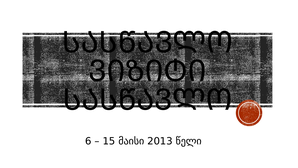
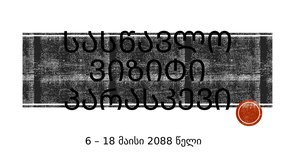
ᲡᲐᲡᲬᲐᲕᲚᲝ: ᲡᲐᲡᲬᲐᲕᲚᲝ -> ᲞᲐᲠᲐᲡᲙᲔᲕᲘ (148, 100)
15: 15 -> 18 (109, 141)
2013: 2013 -> 2088 (160, 141)
